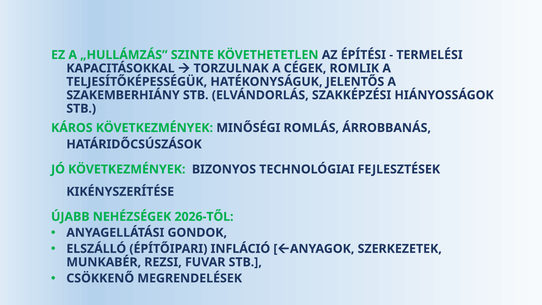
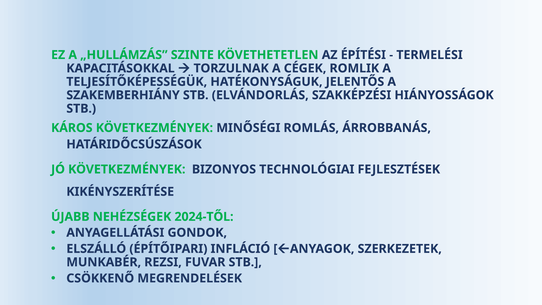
2026-TŐL: 2026-TŐL -> 2024-TŐL (204, 217)
